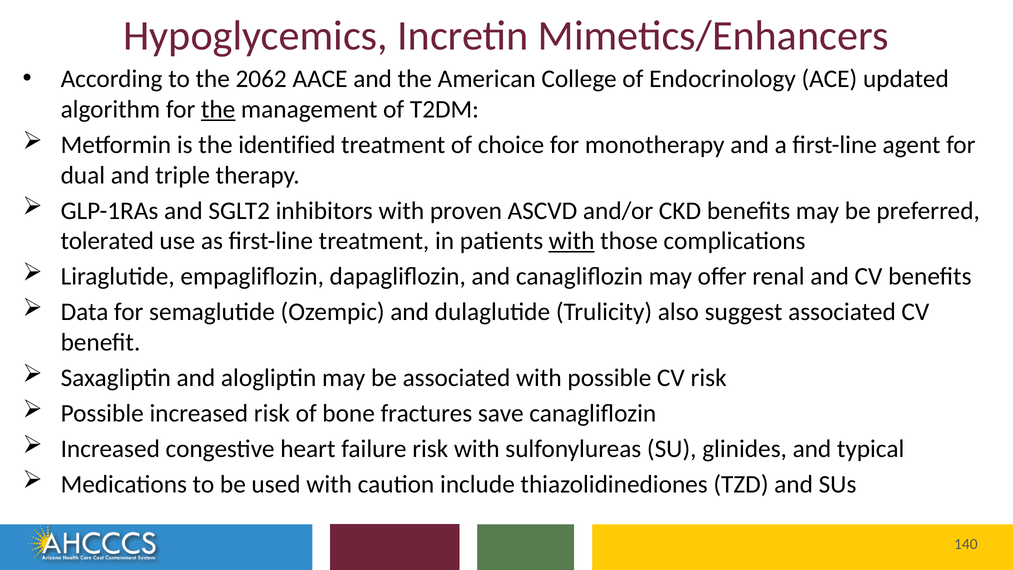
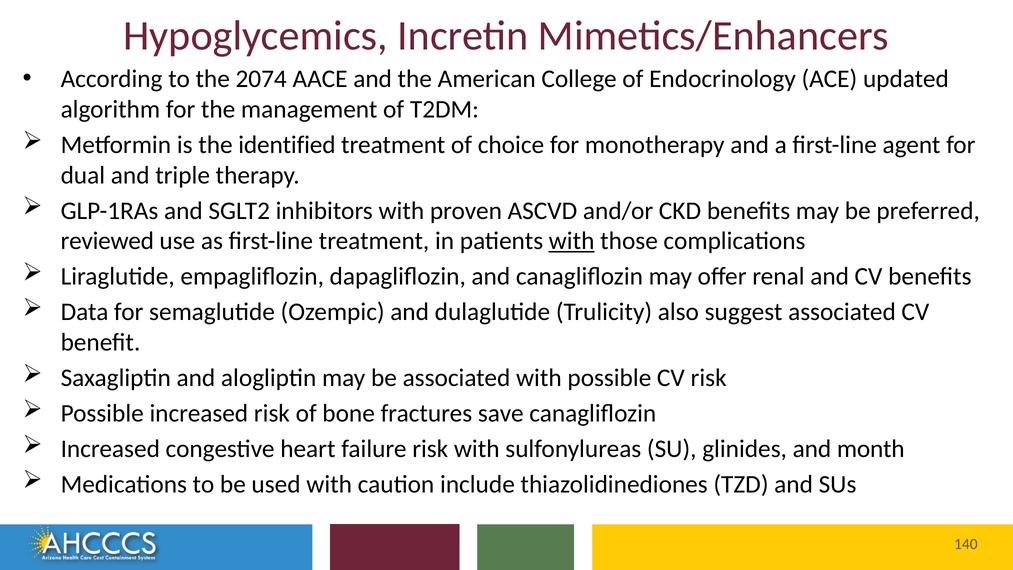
2062: 2062 -> 2074 (261, 79)
the underline: present -> none (218, 109)
tolerated: tolerated -> reviewed (107, 241)
typical: typical -> month (871, 449)
